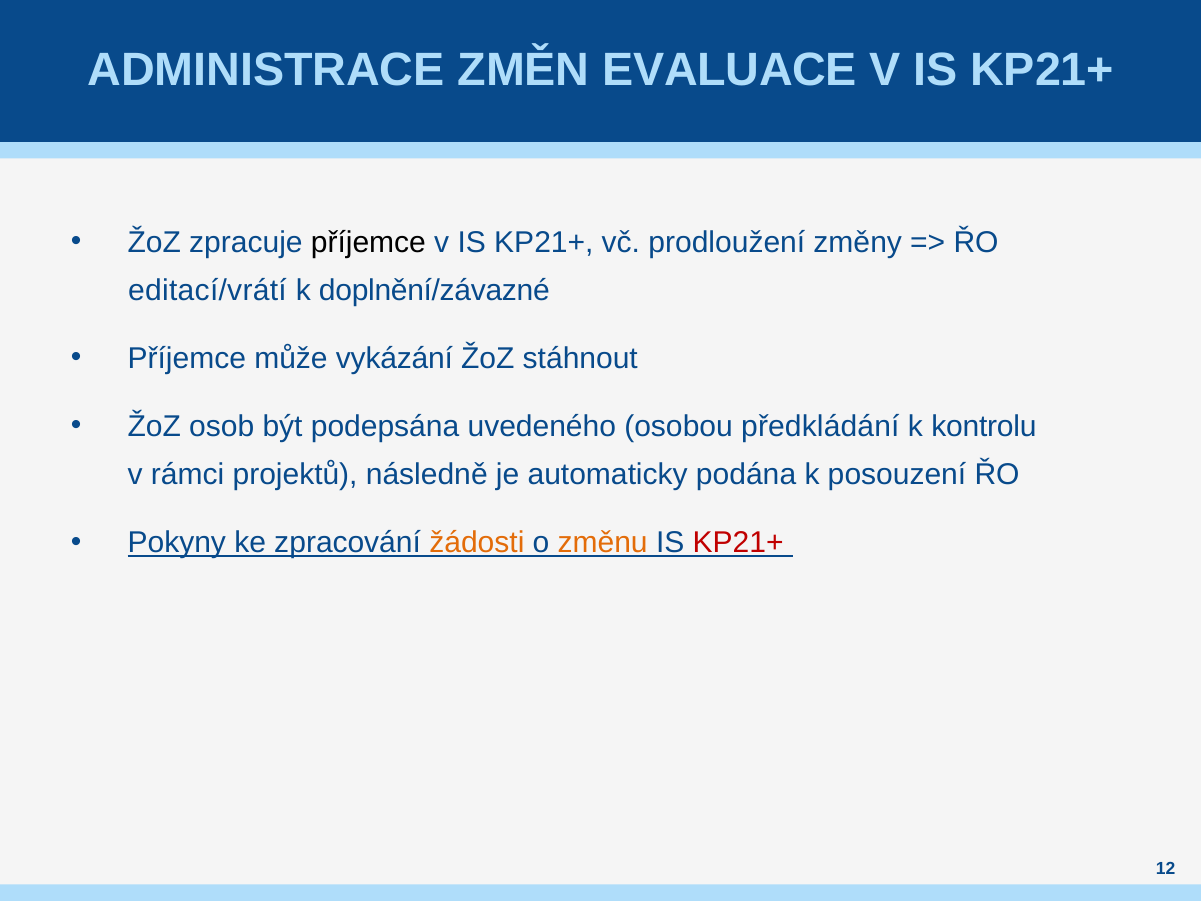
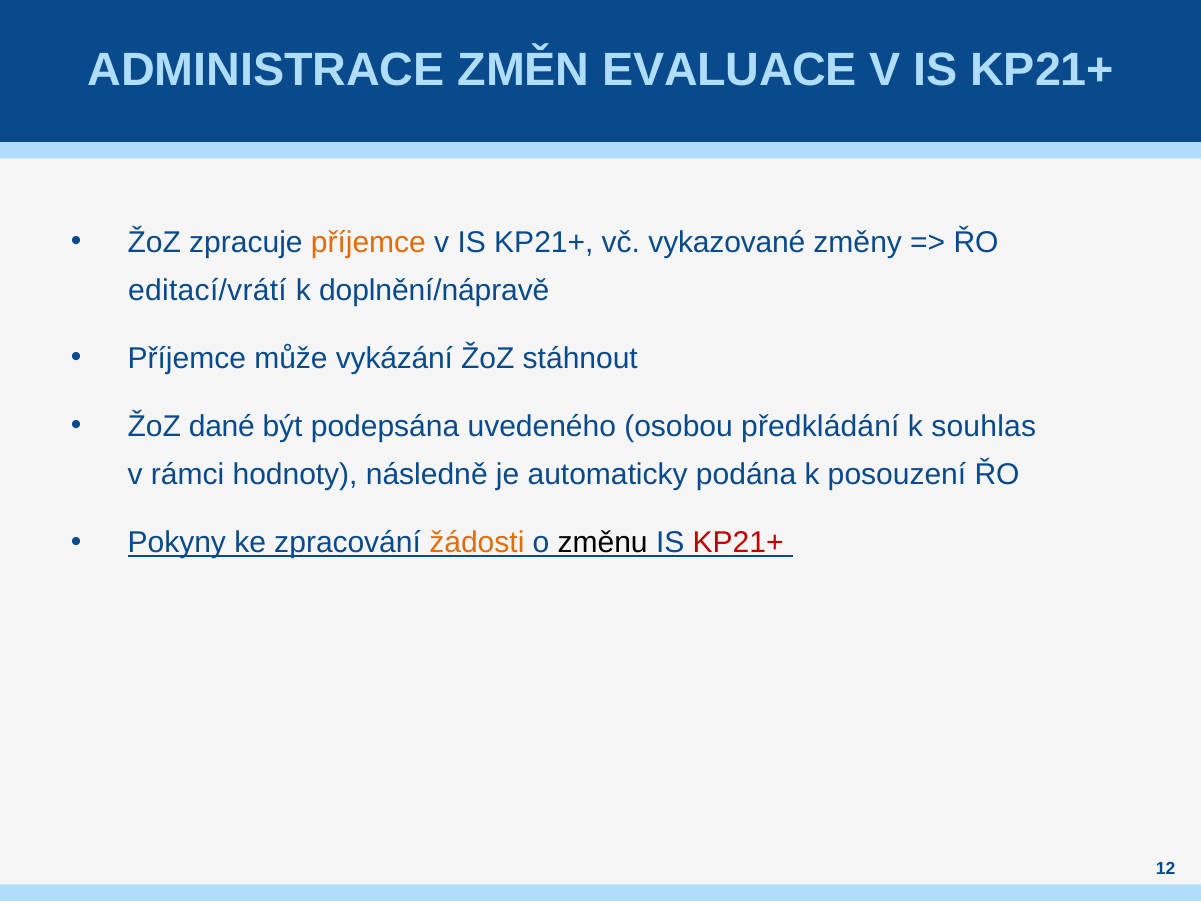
příjemce colour: black -> orange (368, 242)
prodloužení: prodloužení -> vykazované (727, 242)
doplnění/závazné: doplnění/závazné -> doplnění/nápravě (434, 290)
osob: osob -> dané (222, 427)
kontrolu: kontrolu -> souhlas (984, 427)
projektů: projektů -> hodnoty (295, 475)
změnu colour: orange -> black (603, 543)
